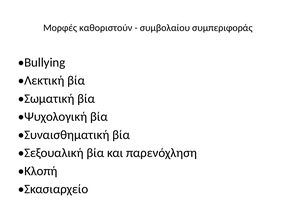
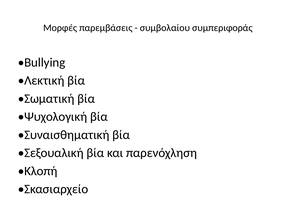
καθοριστούν: καθοριστούν -> παρεμβάσεις (106, 28)
